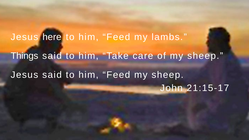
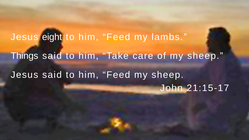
here: here -> eight (52, 37)
